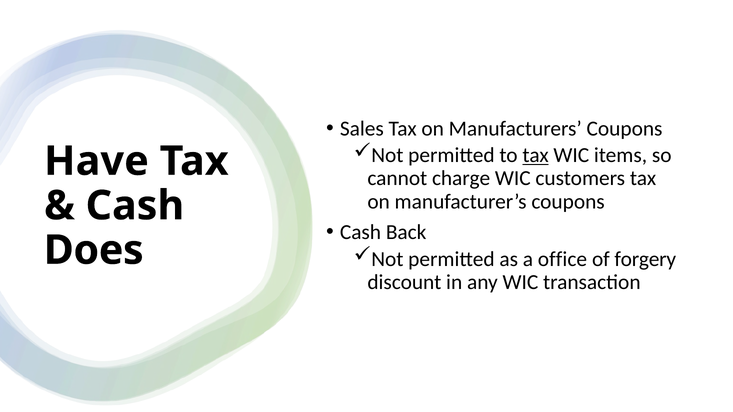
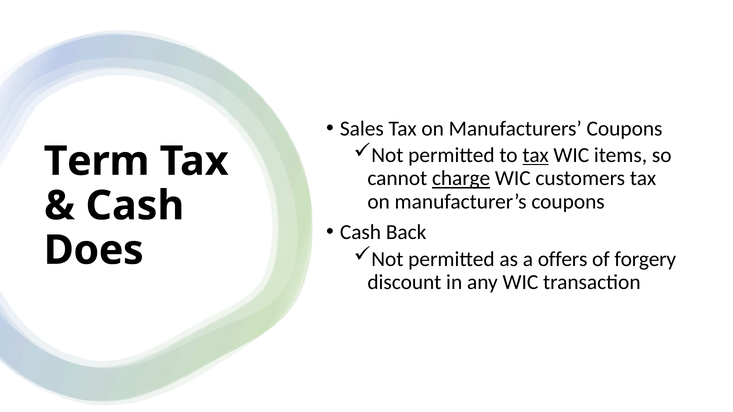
Have: Have -> Term (97, 161)
charge underline: none -> present (461, 179)
office: office -> offers (563, 259)
